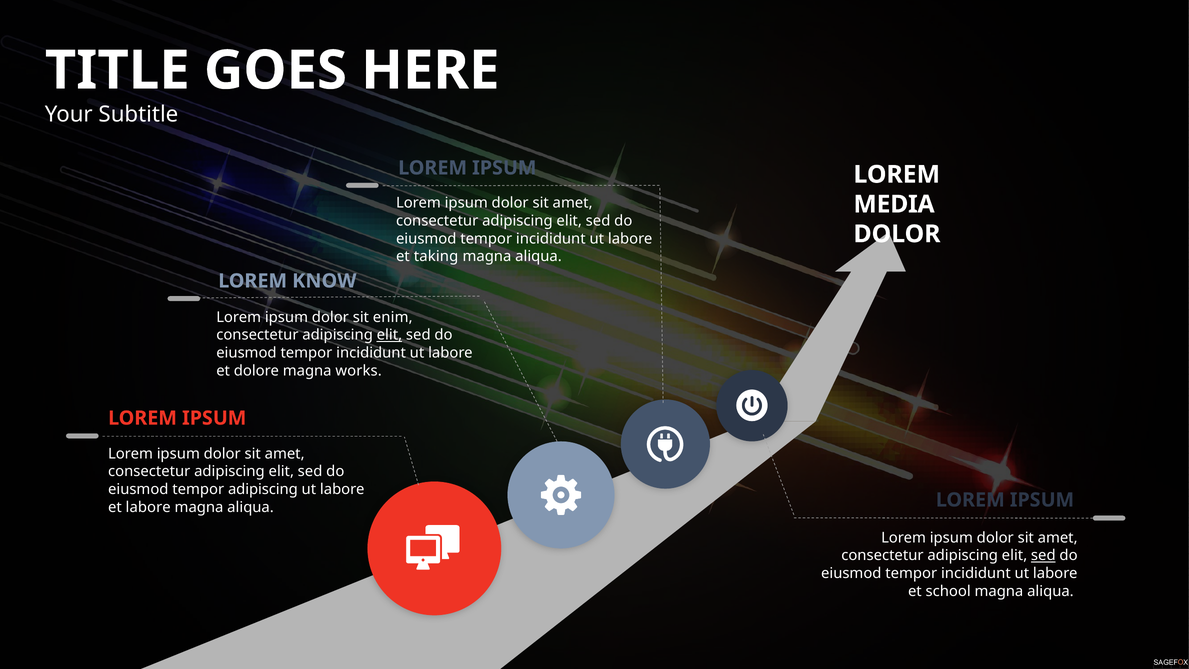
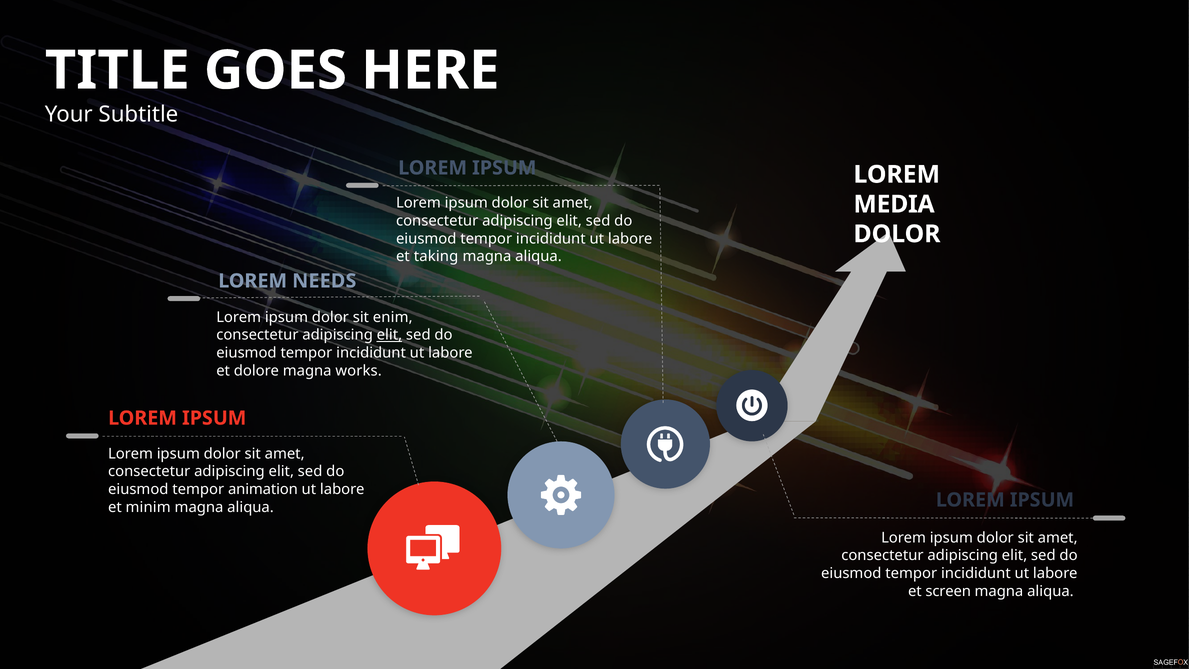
KNOW: KNOW -> NEEDS (324, 281)
tempor adipiscing: adipiscing -> animation (263, 489)
et labore: labore -> minim (148, 507)
sed underline: present -> none (1043, 555)
school: school -> screen (948, 591)
